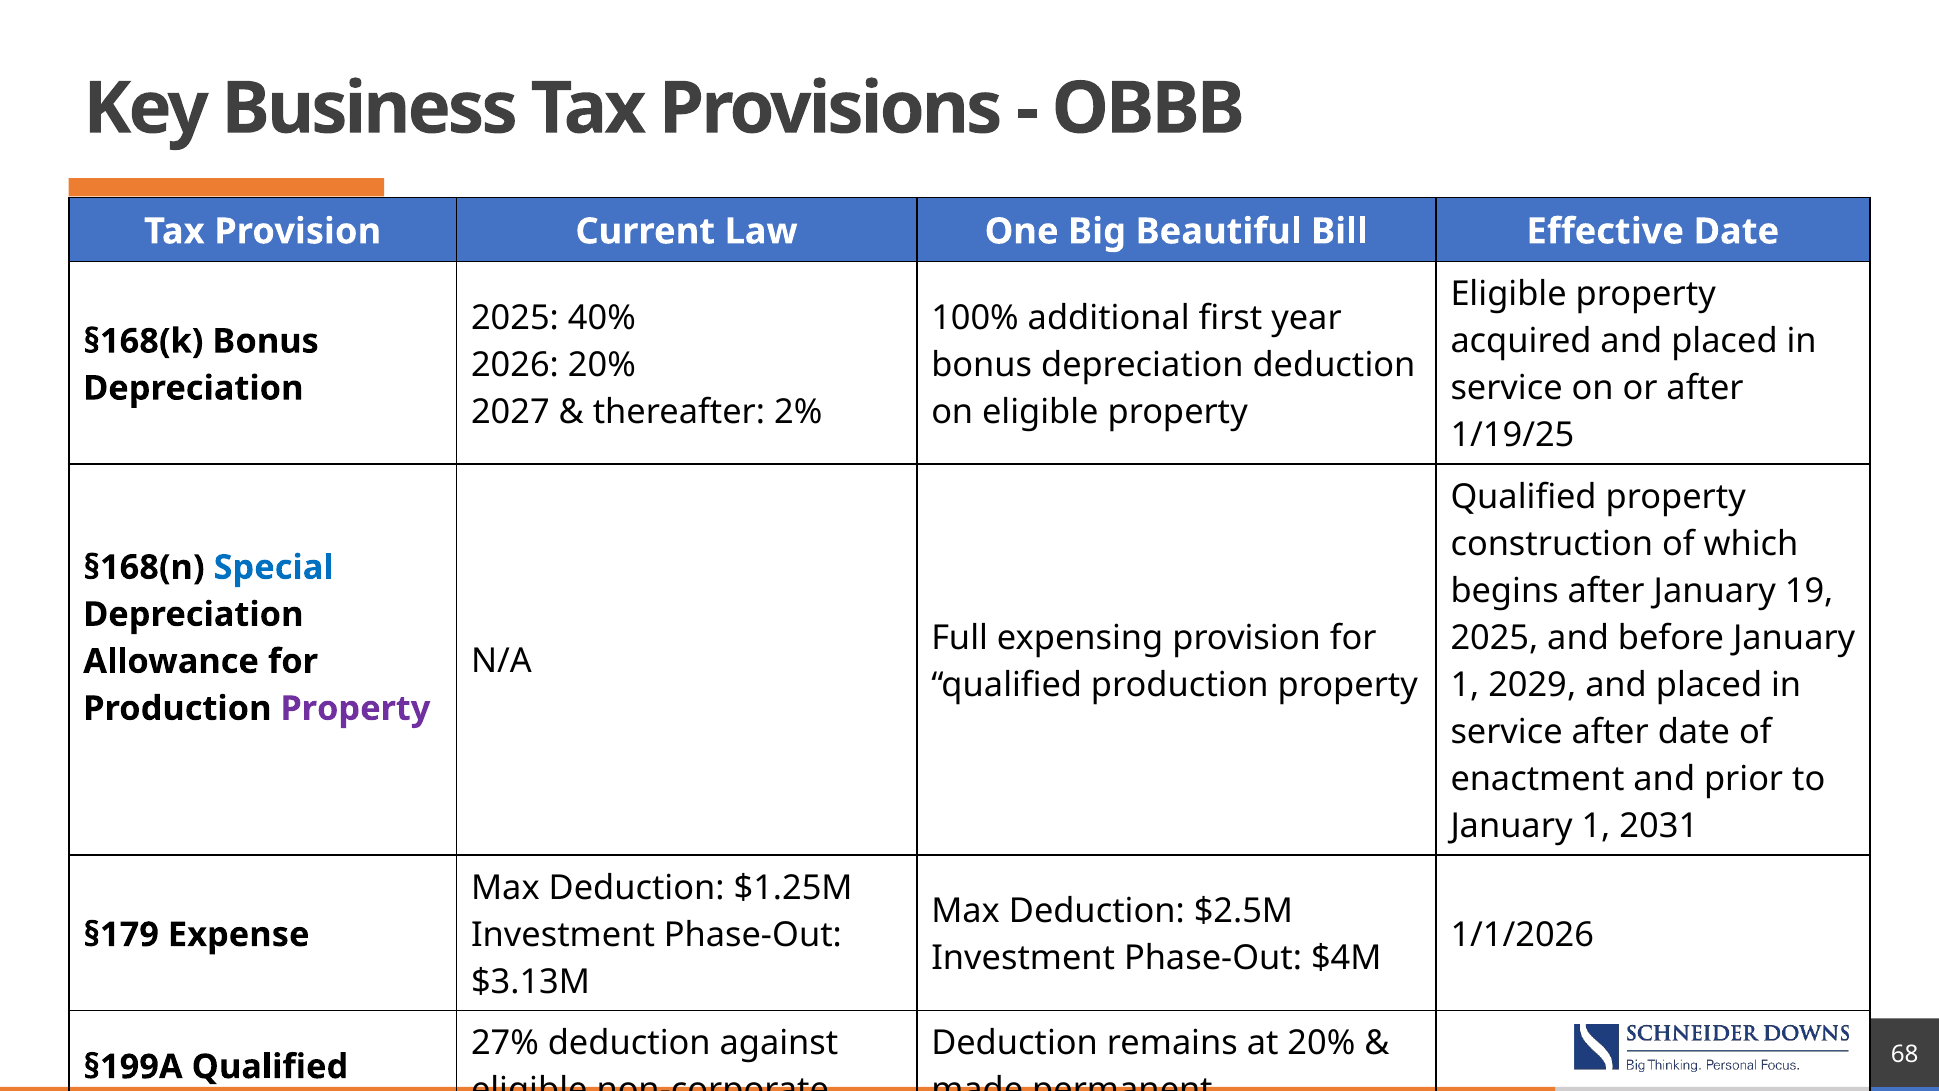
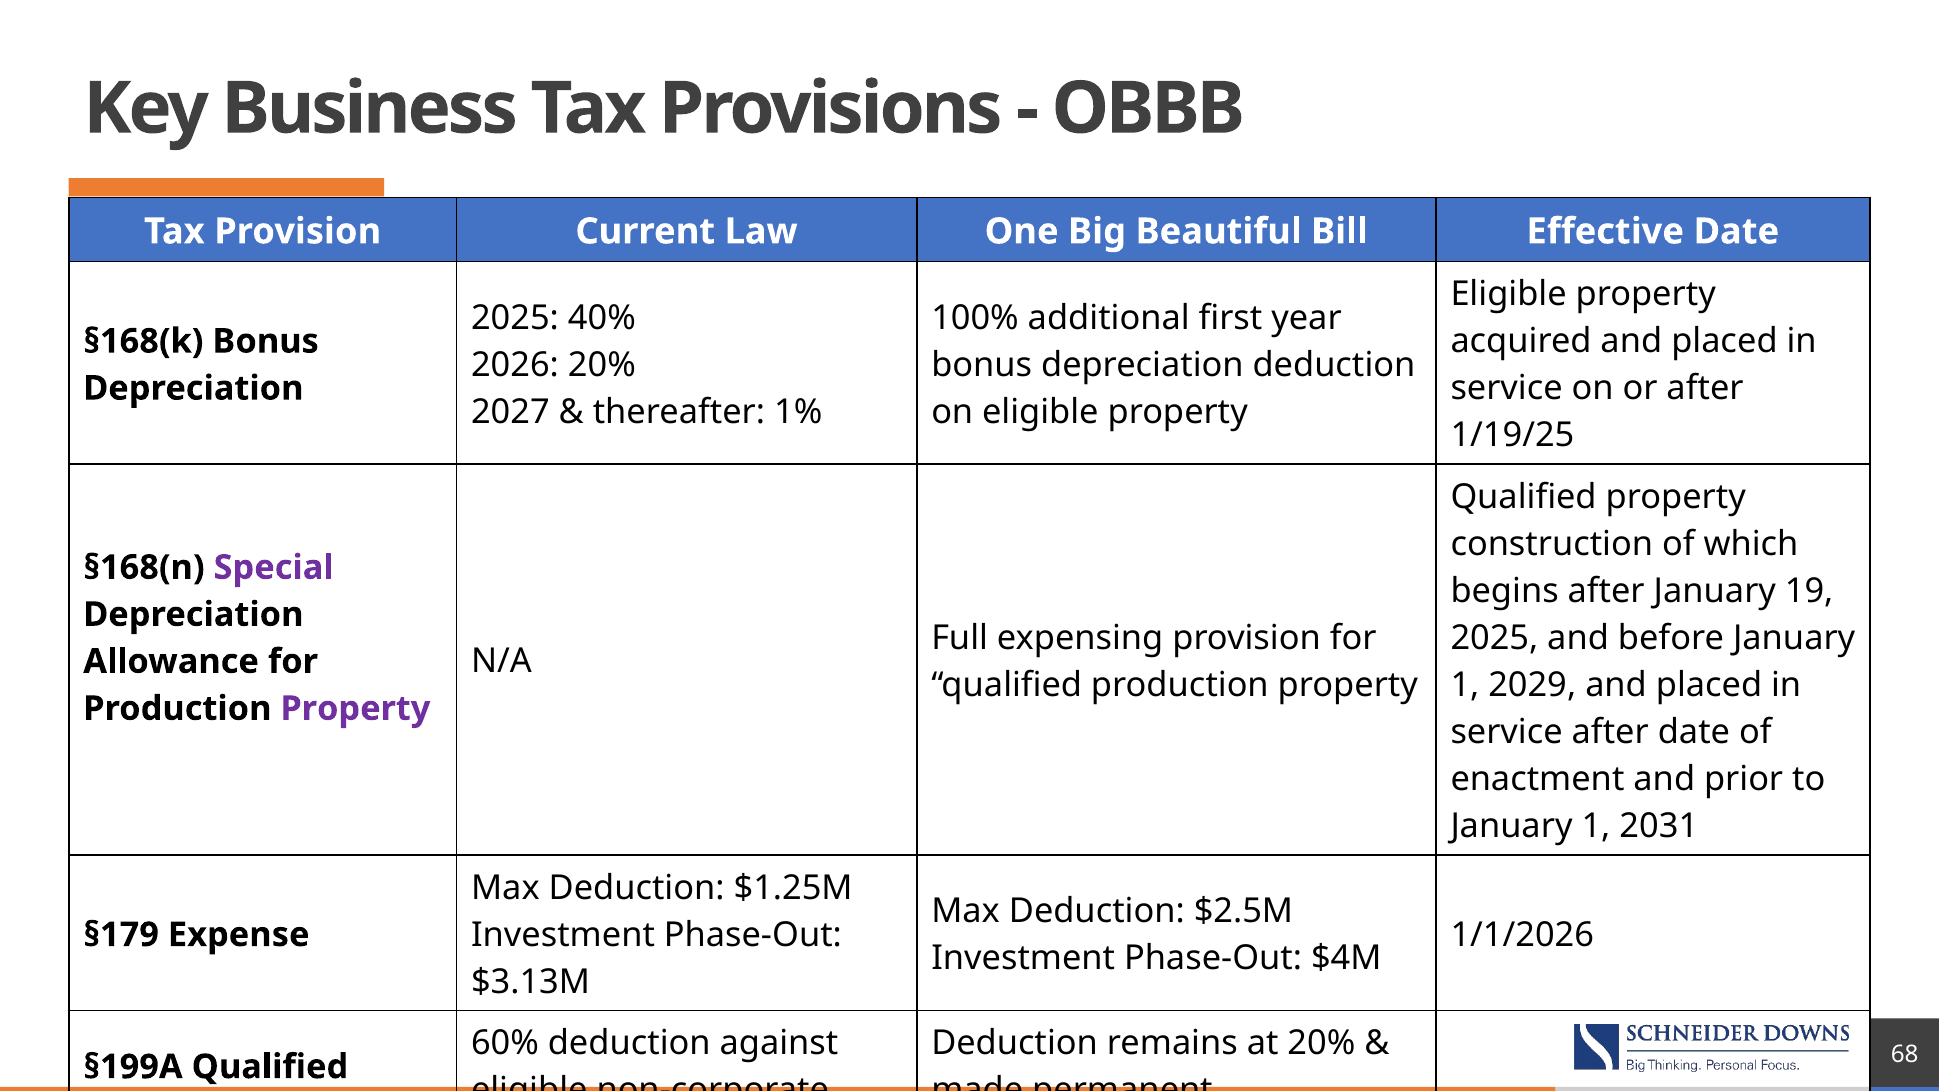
2%: 2% -> 1% (798, 412)
Special colour: blue -> purple (274, 567)
27%: 27% -> 60% (505, 1043)
